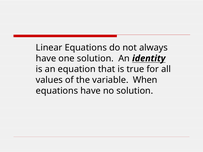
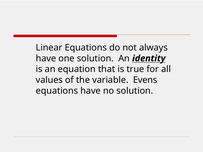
When: When -> Evens (145, 80)
